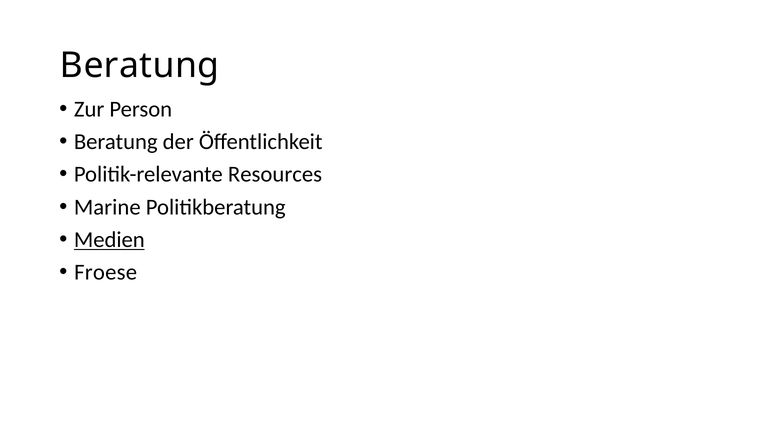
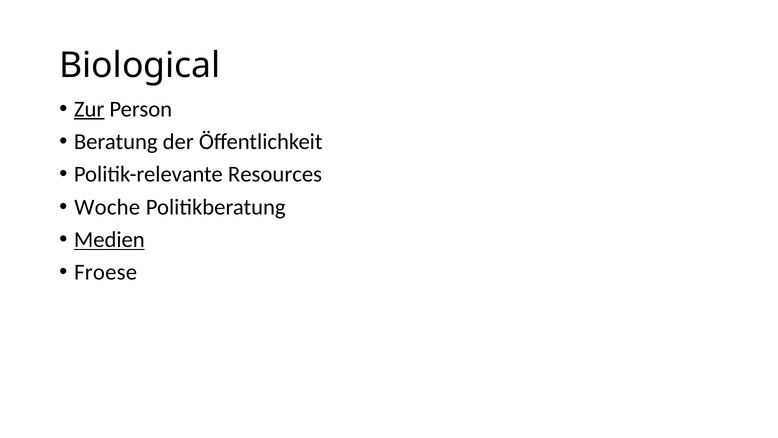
Beratung: Beratung -> Biological (140, 65)
Zur underline: none -> present (89, 109)
Marine: Marine -> Woche (107, 207)
